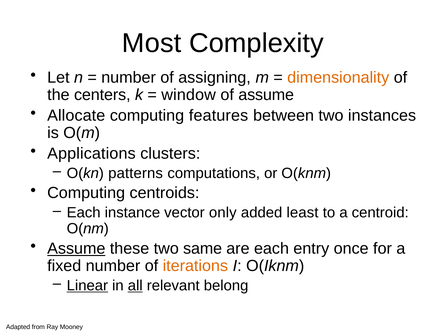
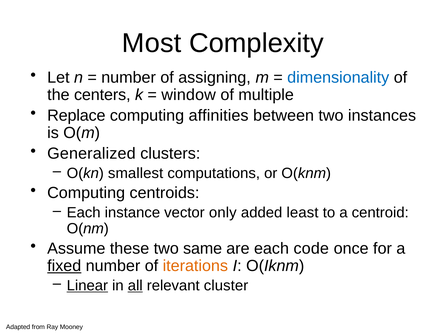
dimensionality colour: orange -> blue (338, 78)
of assume: assume -> multiple (266, 95)
Allocate: Allocate -> Replace (76, 116)
features: features -> affinities (219, 116)
Applications: Applications -> Generalized (91, 154)
patterns: patterns -> smallest (136, 173)
Assume underline: present -> none (76, 249)
entry: entry -> code (311, 249)
fixed underline: none -> present (64, 266)
belong: belong -> cluster (226, 286)
